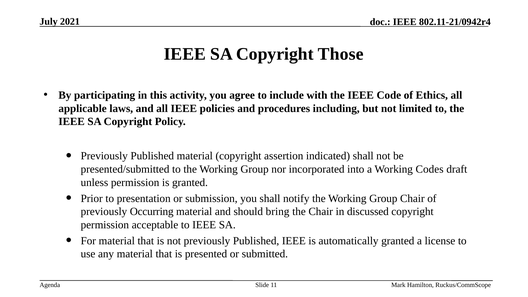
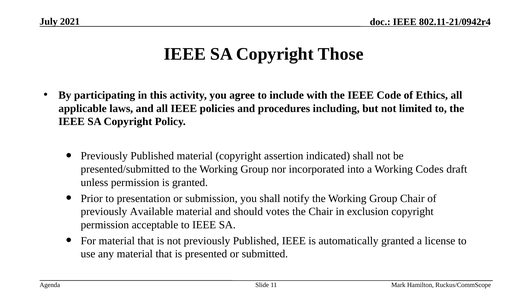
Occurring: Occurring -> Available (152, 212)
bring: bring -> votes (278, 212)
discussed: discussed -> exclusion (368, 212)
